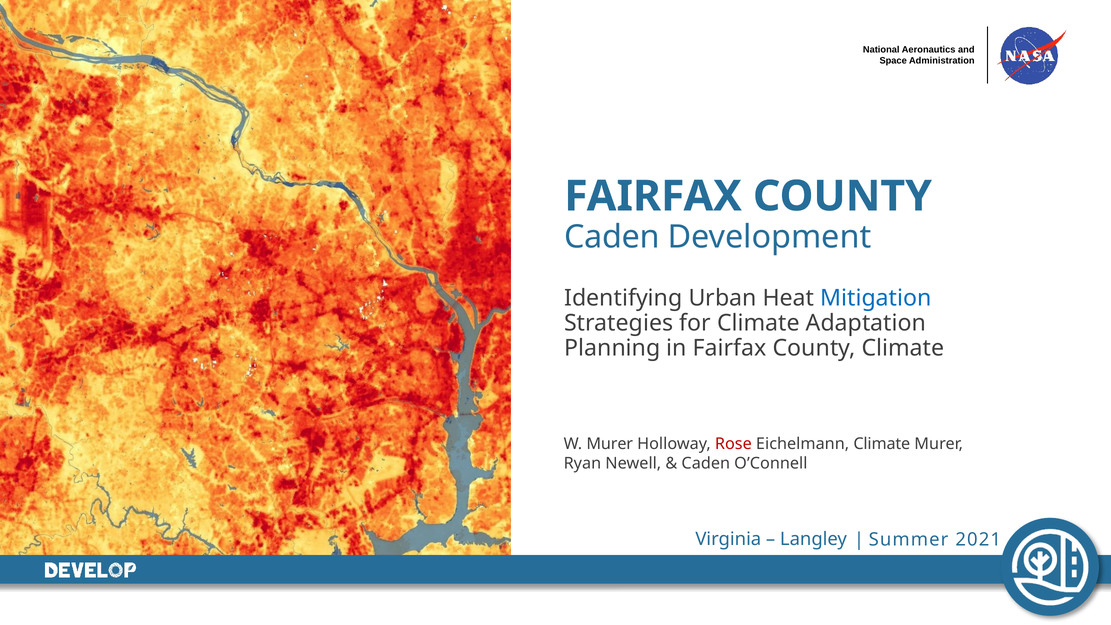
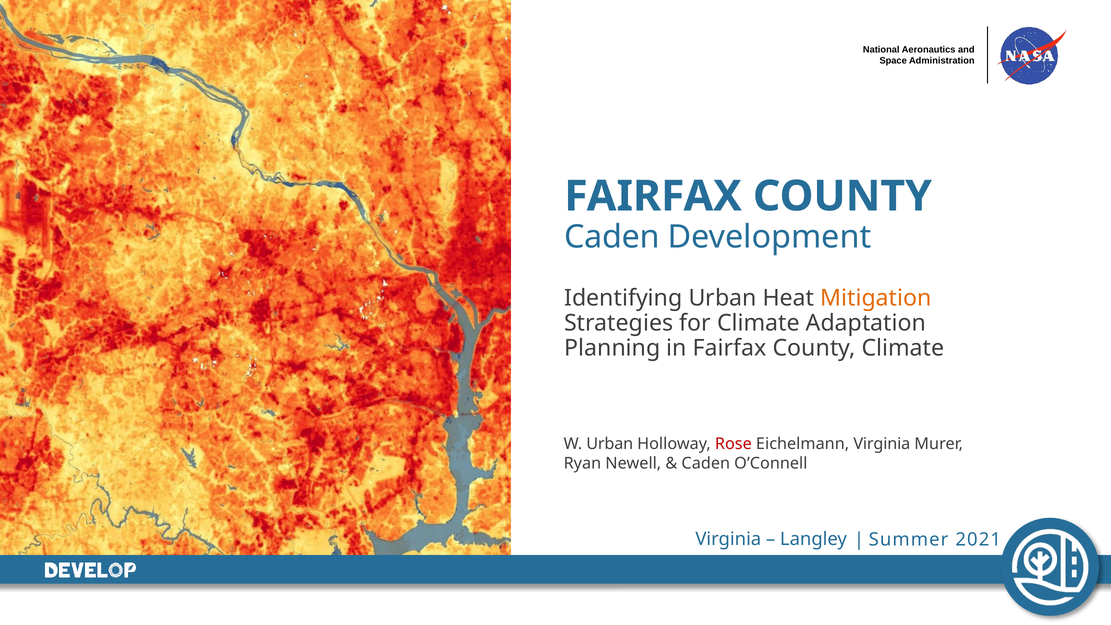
Mitigation colour: blue -> orange (876, 298)
W Murer: Murer -> Urban (610, 444)
Eichelmann Climate: Climate -> Virginia (882, 444)
